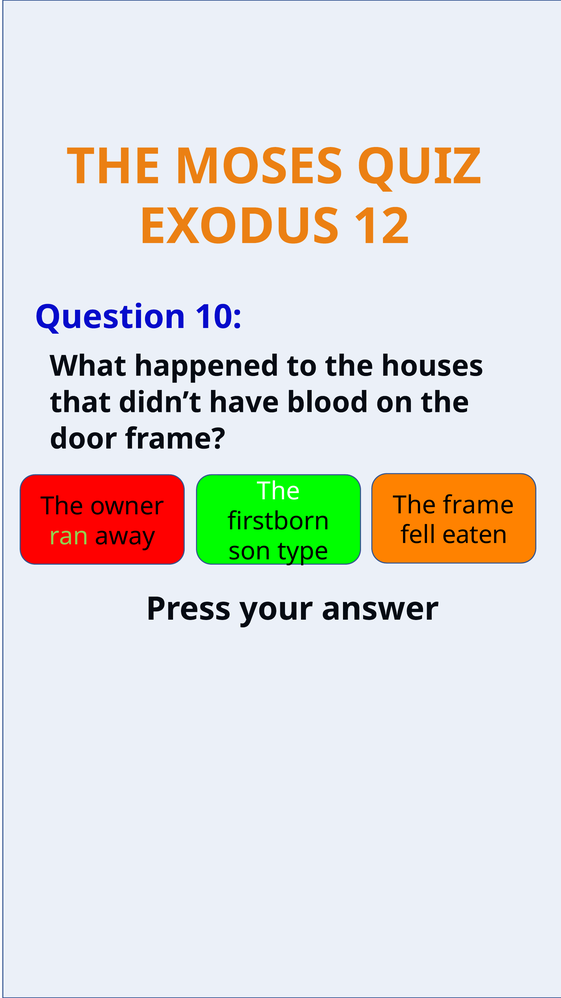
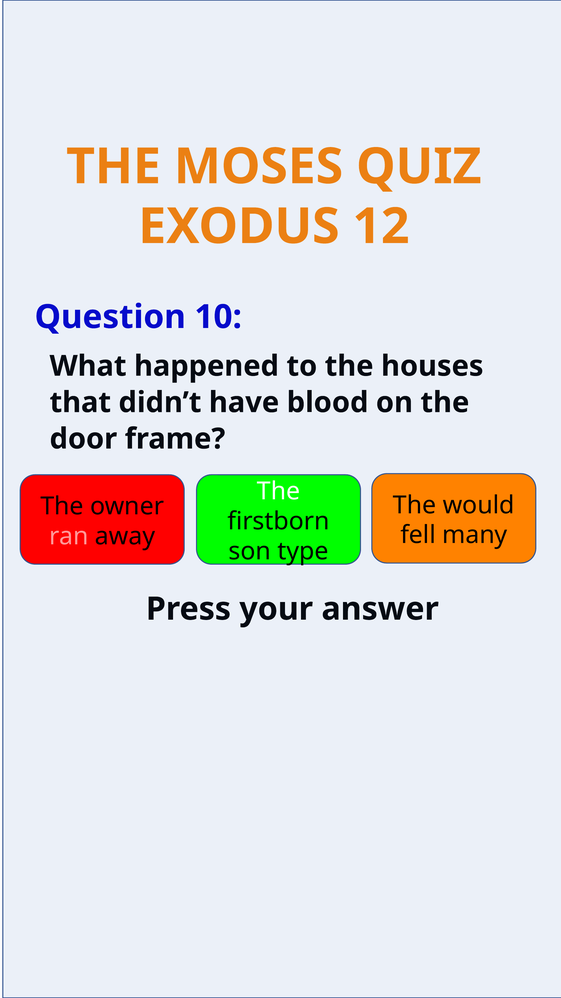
The frame: frame -> would (479, 505)
eaten: eaten -> many (475, 535)
ran colour: light green -> pink (69, 536)
